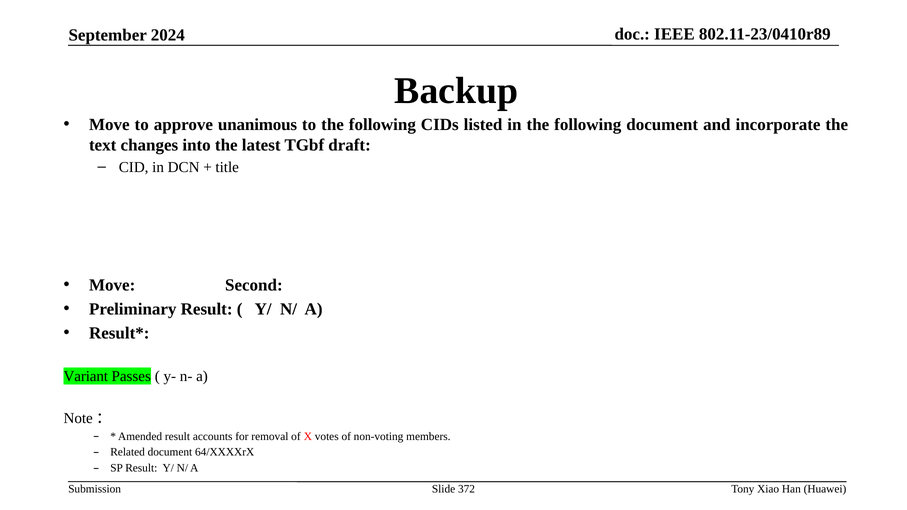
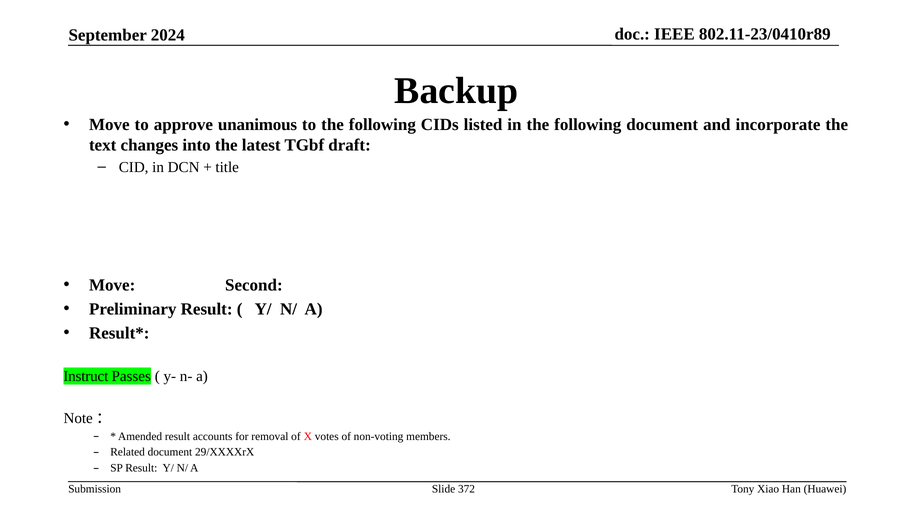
Variant: Variant -> Instruct (86, 376)
64/XXXXrX: 64/XXXXrX -> 29/XXXXrX (225, 452)
